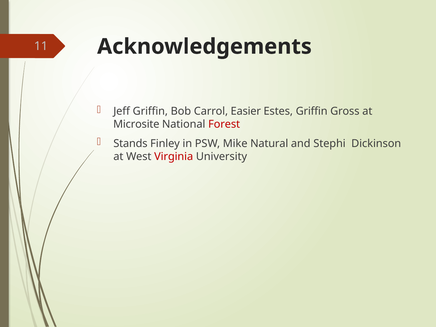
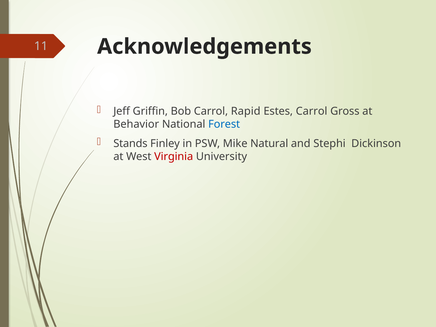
Easier: Easier -> Rapid (246, 111)
Estes Griffin: Griffin -> Carrol (312, 111)
Microsite: Microsite -> Behavior (136, 124)
Forest colour: red -> blue (224, 124)
